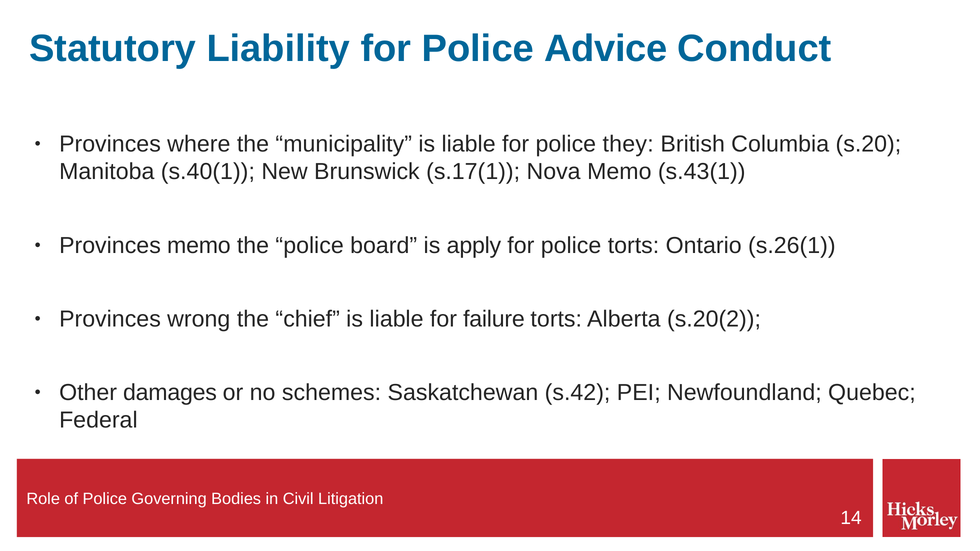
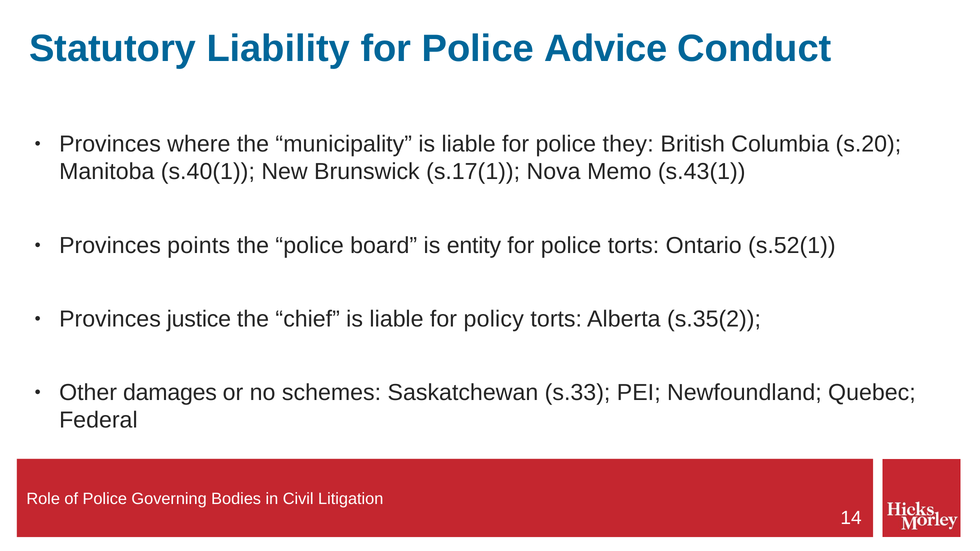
Provinces memo: memo -> points (199, 246)
apply: apply -> entity (474, 246)
s.26(1: s.26(1 -> s.52(1 (792, 246)
wrong: wrong -> justice (199, 319)
failure: failure -> policy (494, 319)
s.20(2: s.20(2 -> s.35(2 (714, 319)
s.42: s.42 -> s.33 (578, 393)
